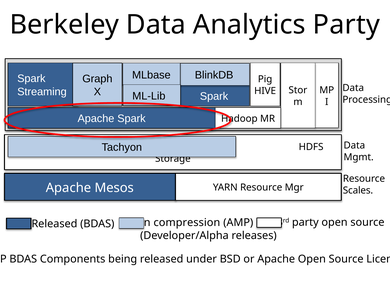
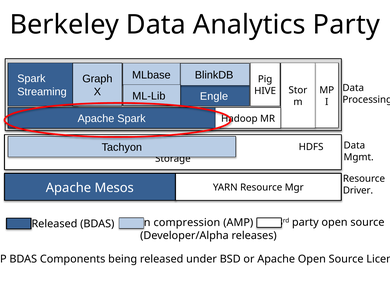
Streaming Spark: Spark -> Engle (214, 96)
Scales: Scales -> Driver (358, 190)
